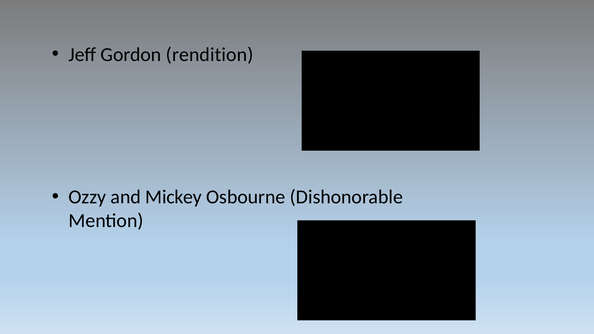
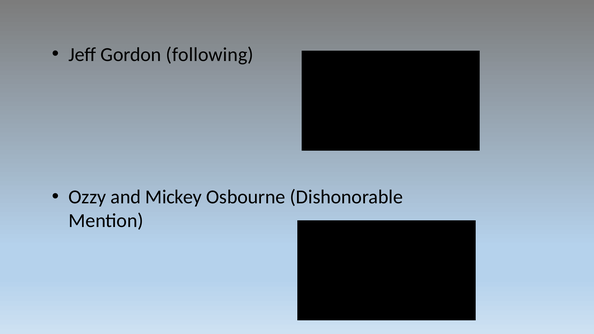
rendition: rendition -> following (210, 55)
